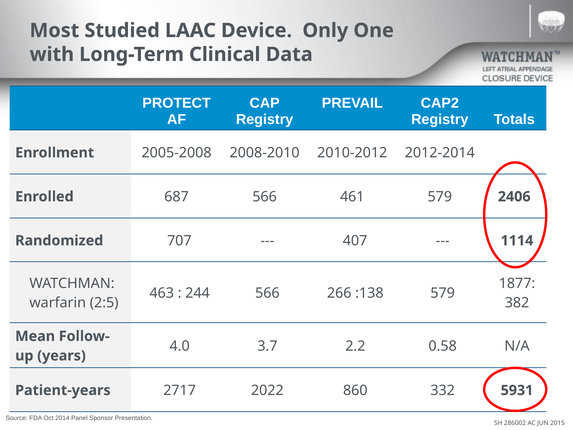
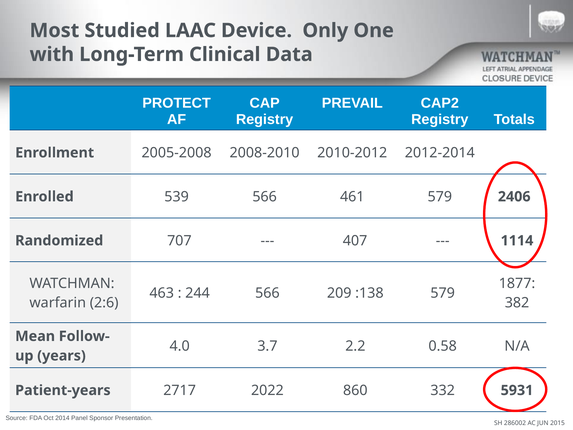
687: 687 -> 539 (177, 197)
266: 266 -> 209 (339, 293)
2:5: 2:5 -> 2:6 (104, 303)
